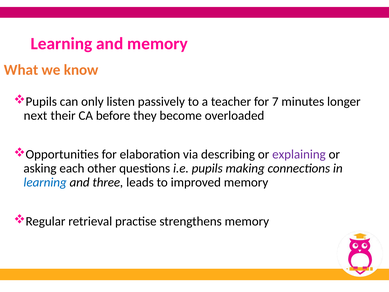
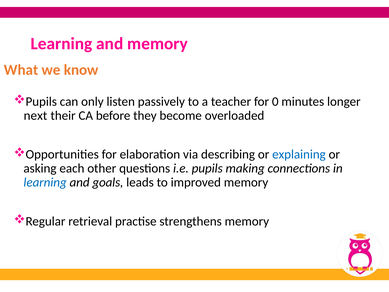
7: 7 -> 0 (275, 101)
explaining colour: purple -> blue (299, 154)
three: three -> goals (108, 182)
